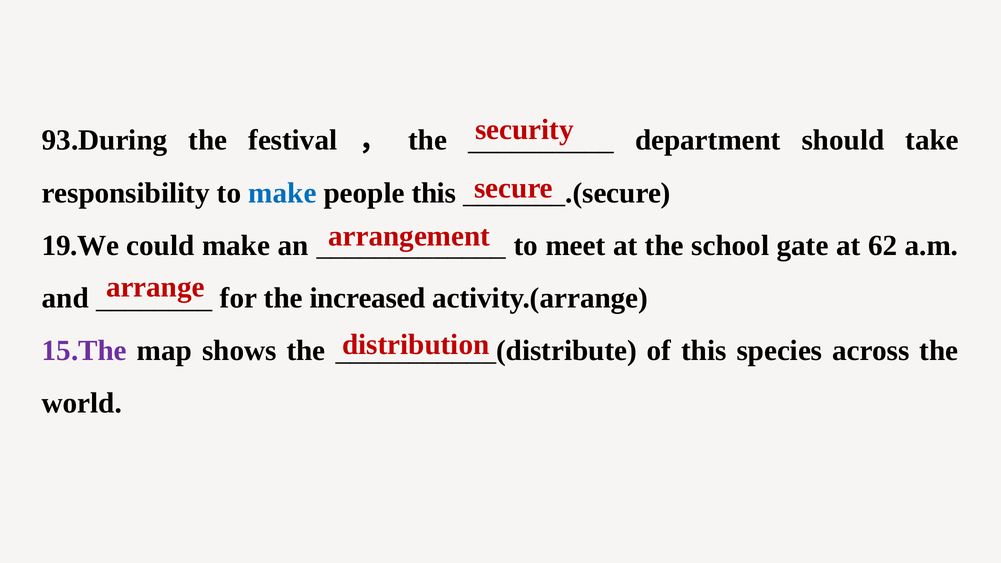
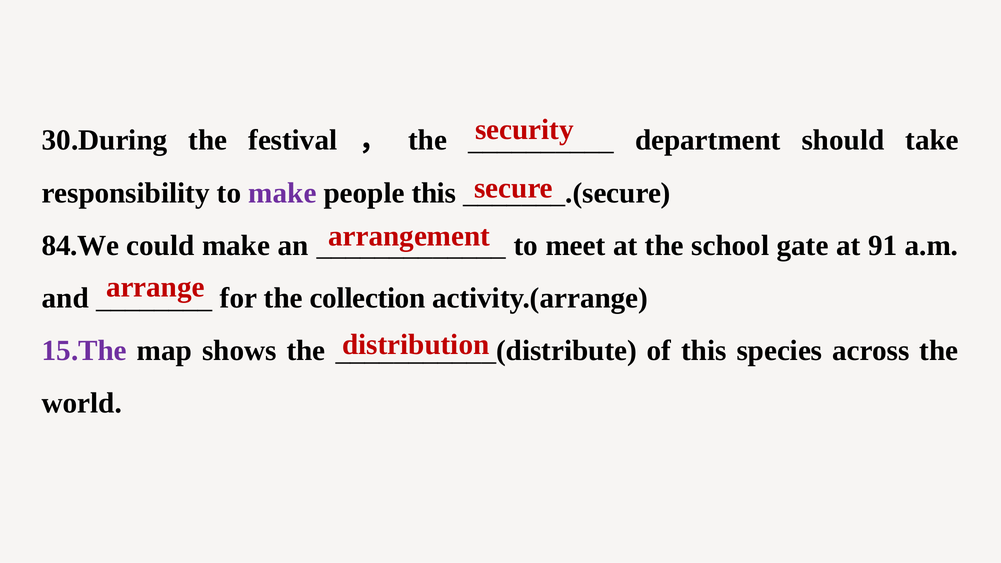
93.During: 93.During -> 30.During (105, 140)
make colour: blue -> purple (282, 193)
19.We: 19.We -> 84.We (80, 246)
62: 62 -> 91 (883, 246)
increased: increased -> collection (368, 298)
